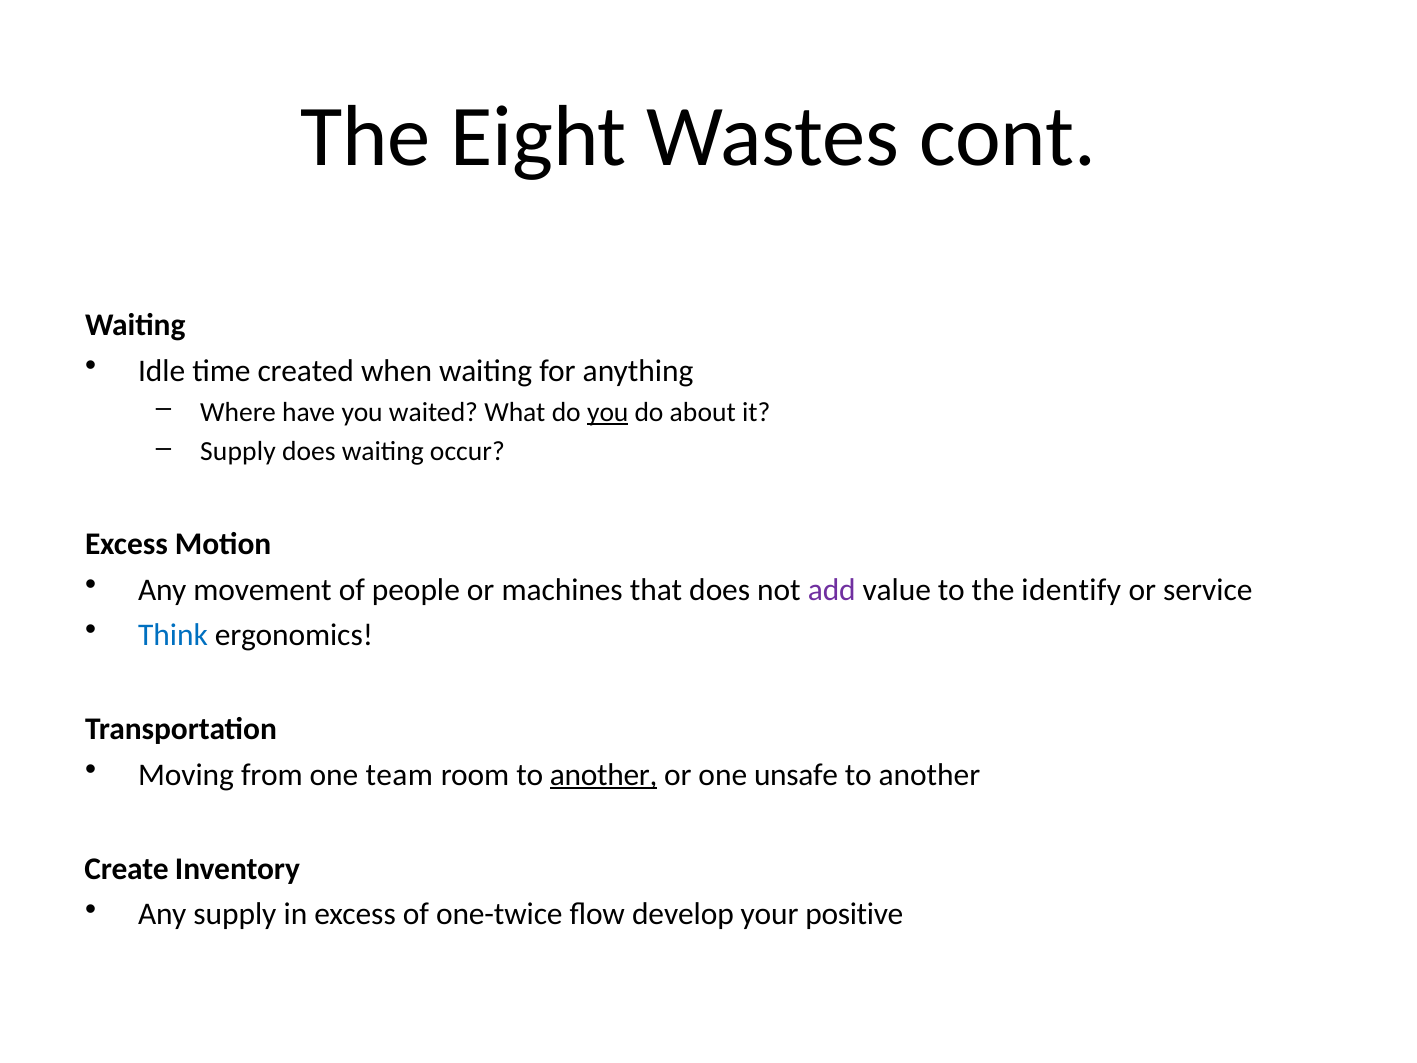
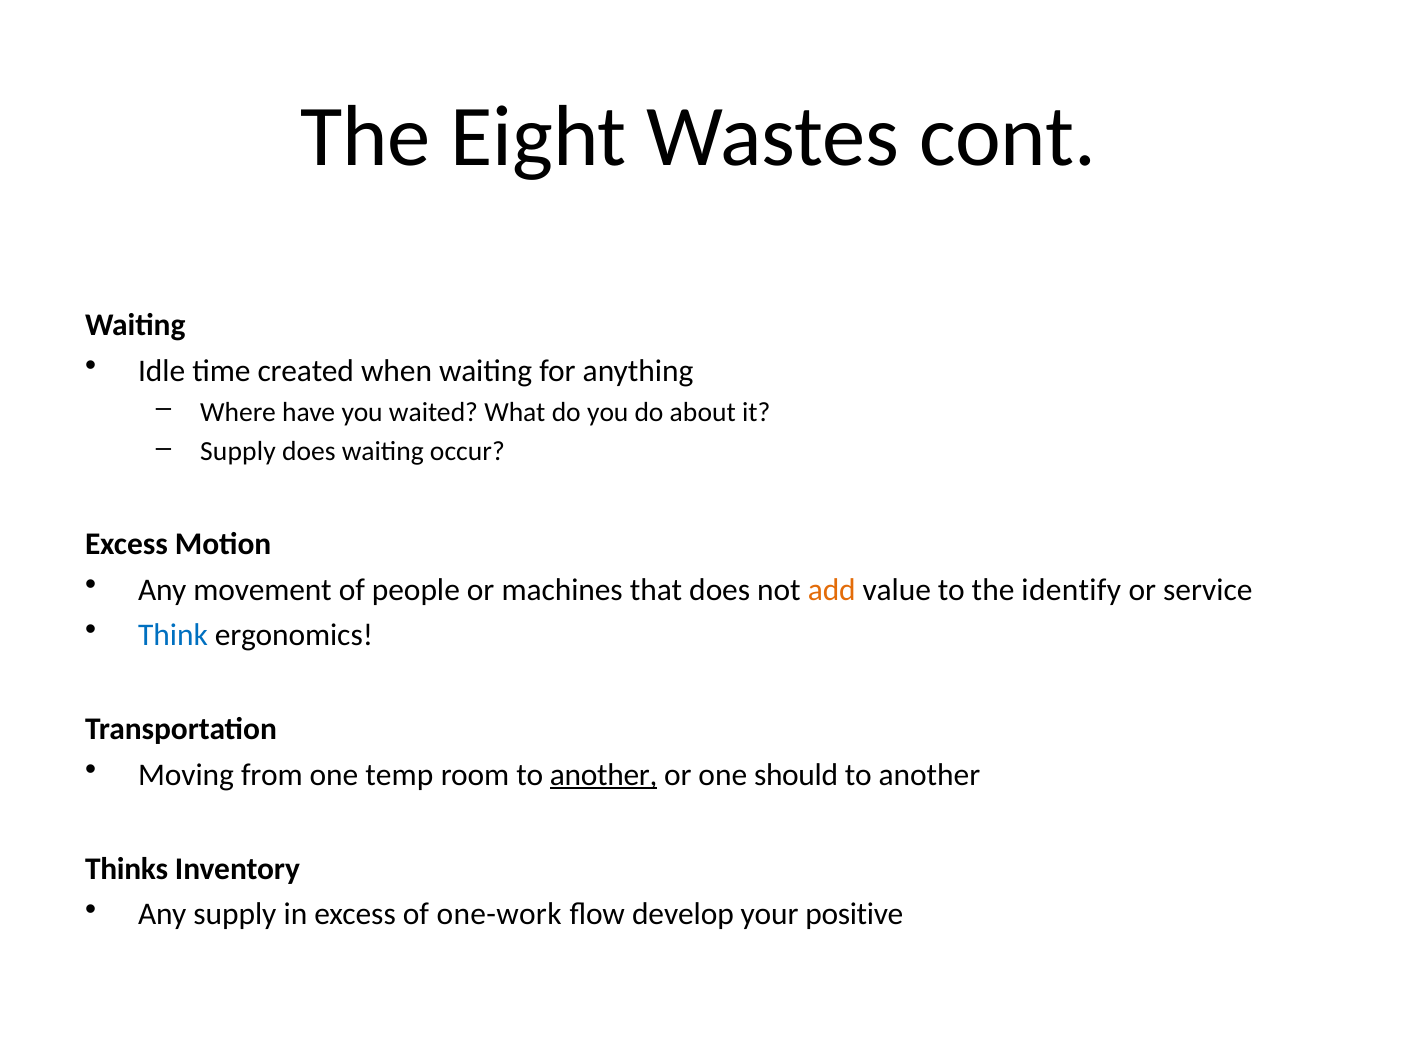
you underline: present -> none (608, 412)
add colour: purple -> orange (832, 590)
team: team -> temp (399, 775)
unsafe: unsafe -> should (796, 775)
Create: Create -> Thinks (127, 869)
one-twice: one-twice -> one-work (499, 914)
